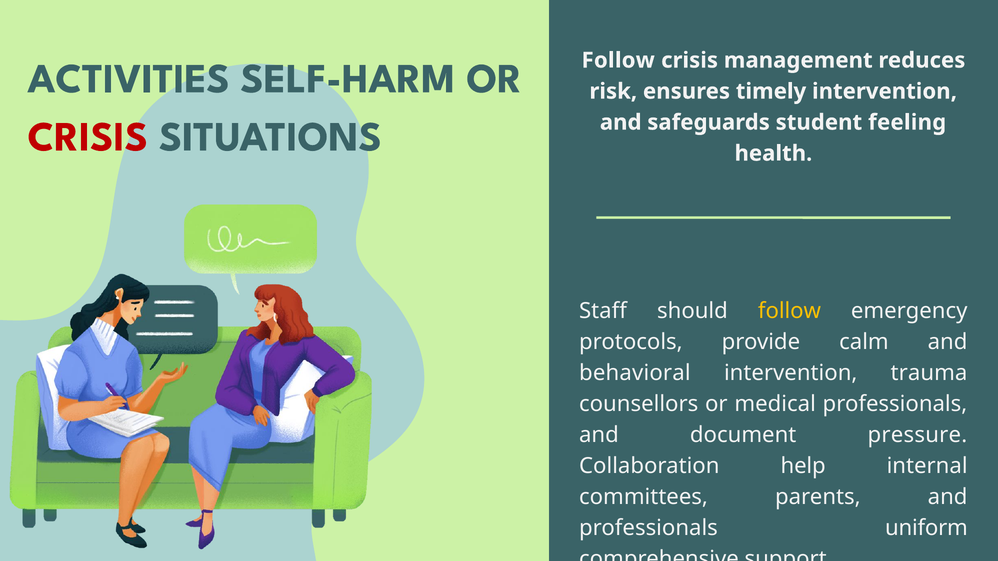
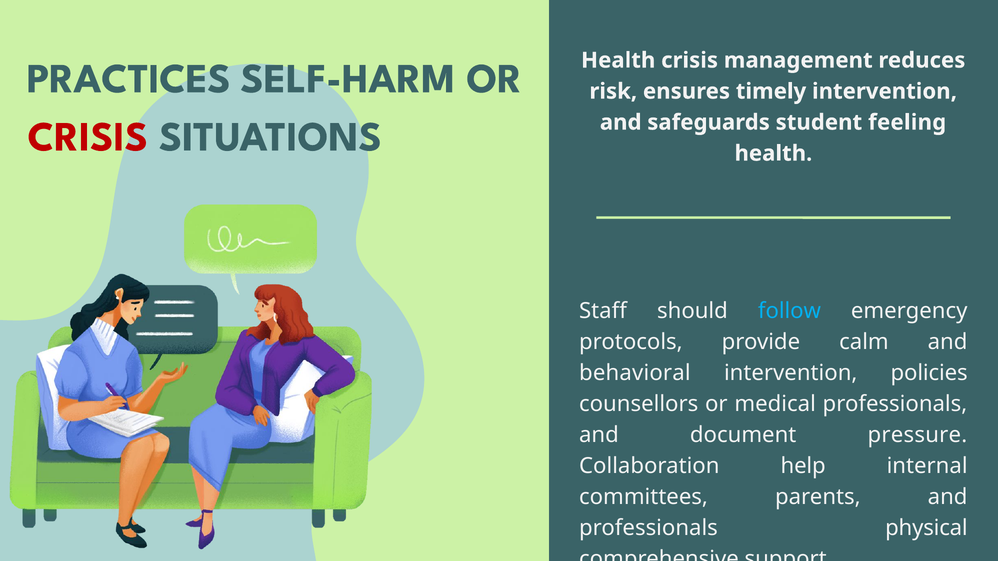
Follow: Follow -> Health (618, 60)
ACTIVITIES: ACTIVITIES -> PRACTICES (129, 79)
follow colour: yellow -> light blue (789, 311)
trauma: trauma -> policies (929, 373)
uniform: uniform -> physical (926, 528)
